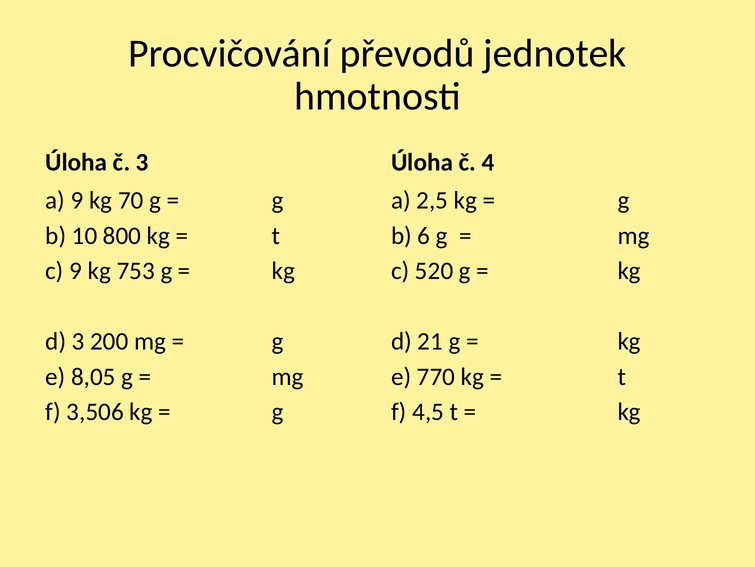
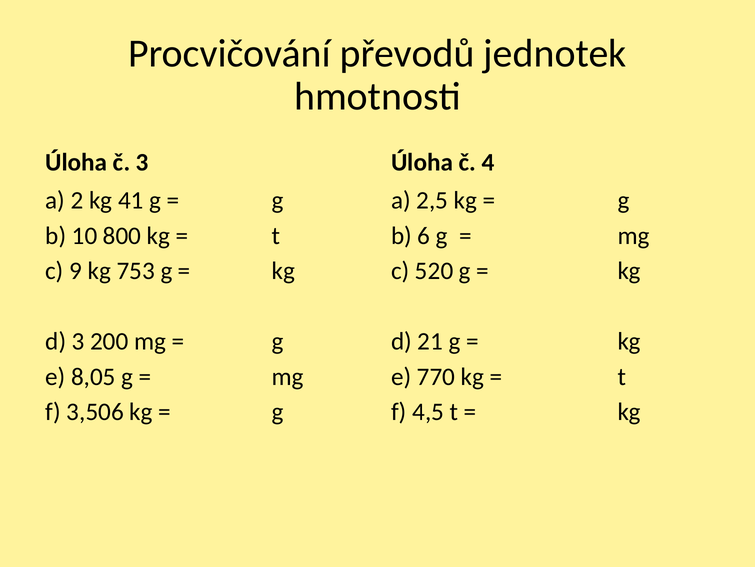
a 9: 9 -> 2 (77, 200)
70: 70 -> 41 (131, 200)
